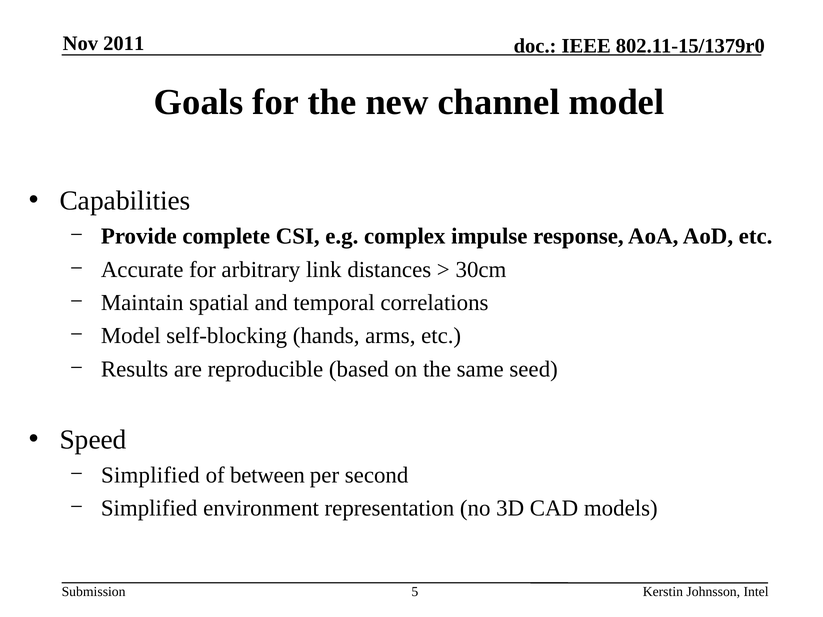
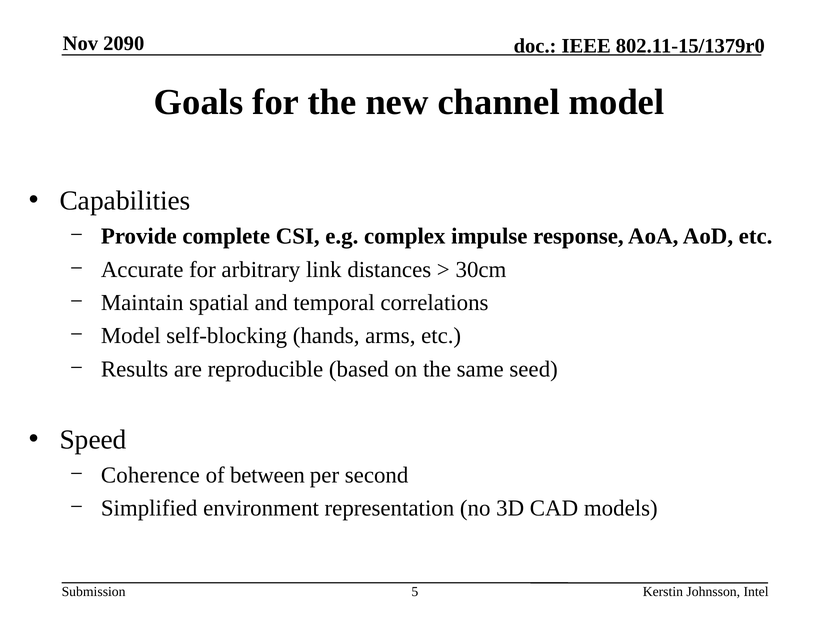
2011: 2011 -> 2090 (124, 44)
Simplified: Simplified -> Coherence (150, 475)
